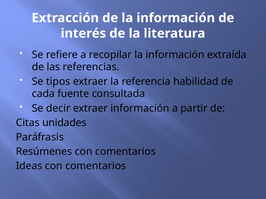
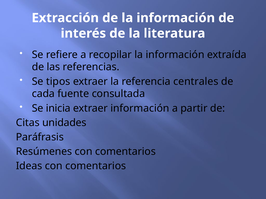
habilidad: habilidad -> centrales (196, 82)
decir: decir -> inicia (58, 108)
